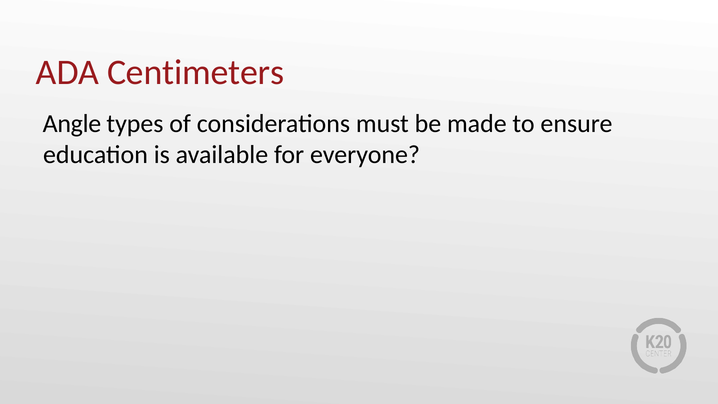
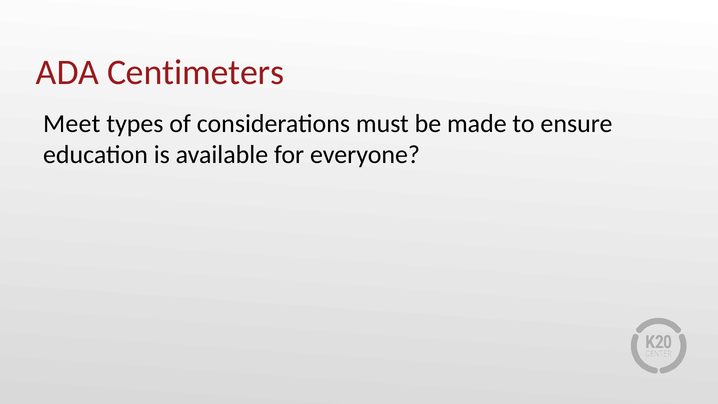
Angle: Angle -> Meet (72, 124)
